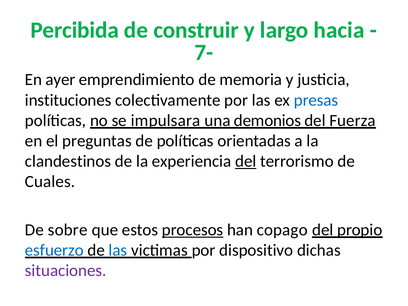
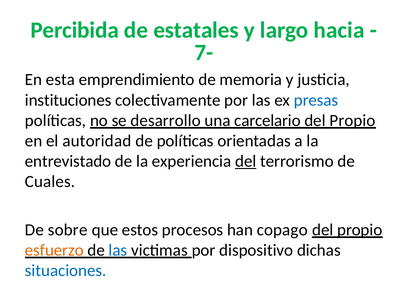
construir: construir -> estatales (196, 30)
ayer: ayer -> esta (60, 80)
impulsara: impulsara -> desarrollo (166, 120)
demonios: demonios -> carcelario (268, 120)
Fuerza: Fuerza -> Propio (353, 120)
preguntas: preguntas -> autoridad (97, 141)
clandestinos: clandestinos -> entrevistado (68, 161)
procesos underline: present -> none (193, 230)
esfuerzo colour: blue -> orange (54, 250)
situaciones colour: purple -> blue (66, 271)
